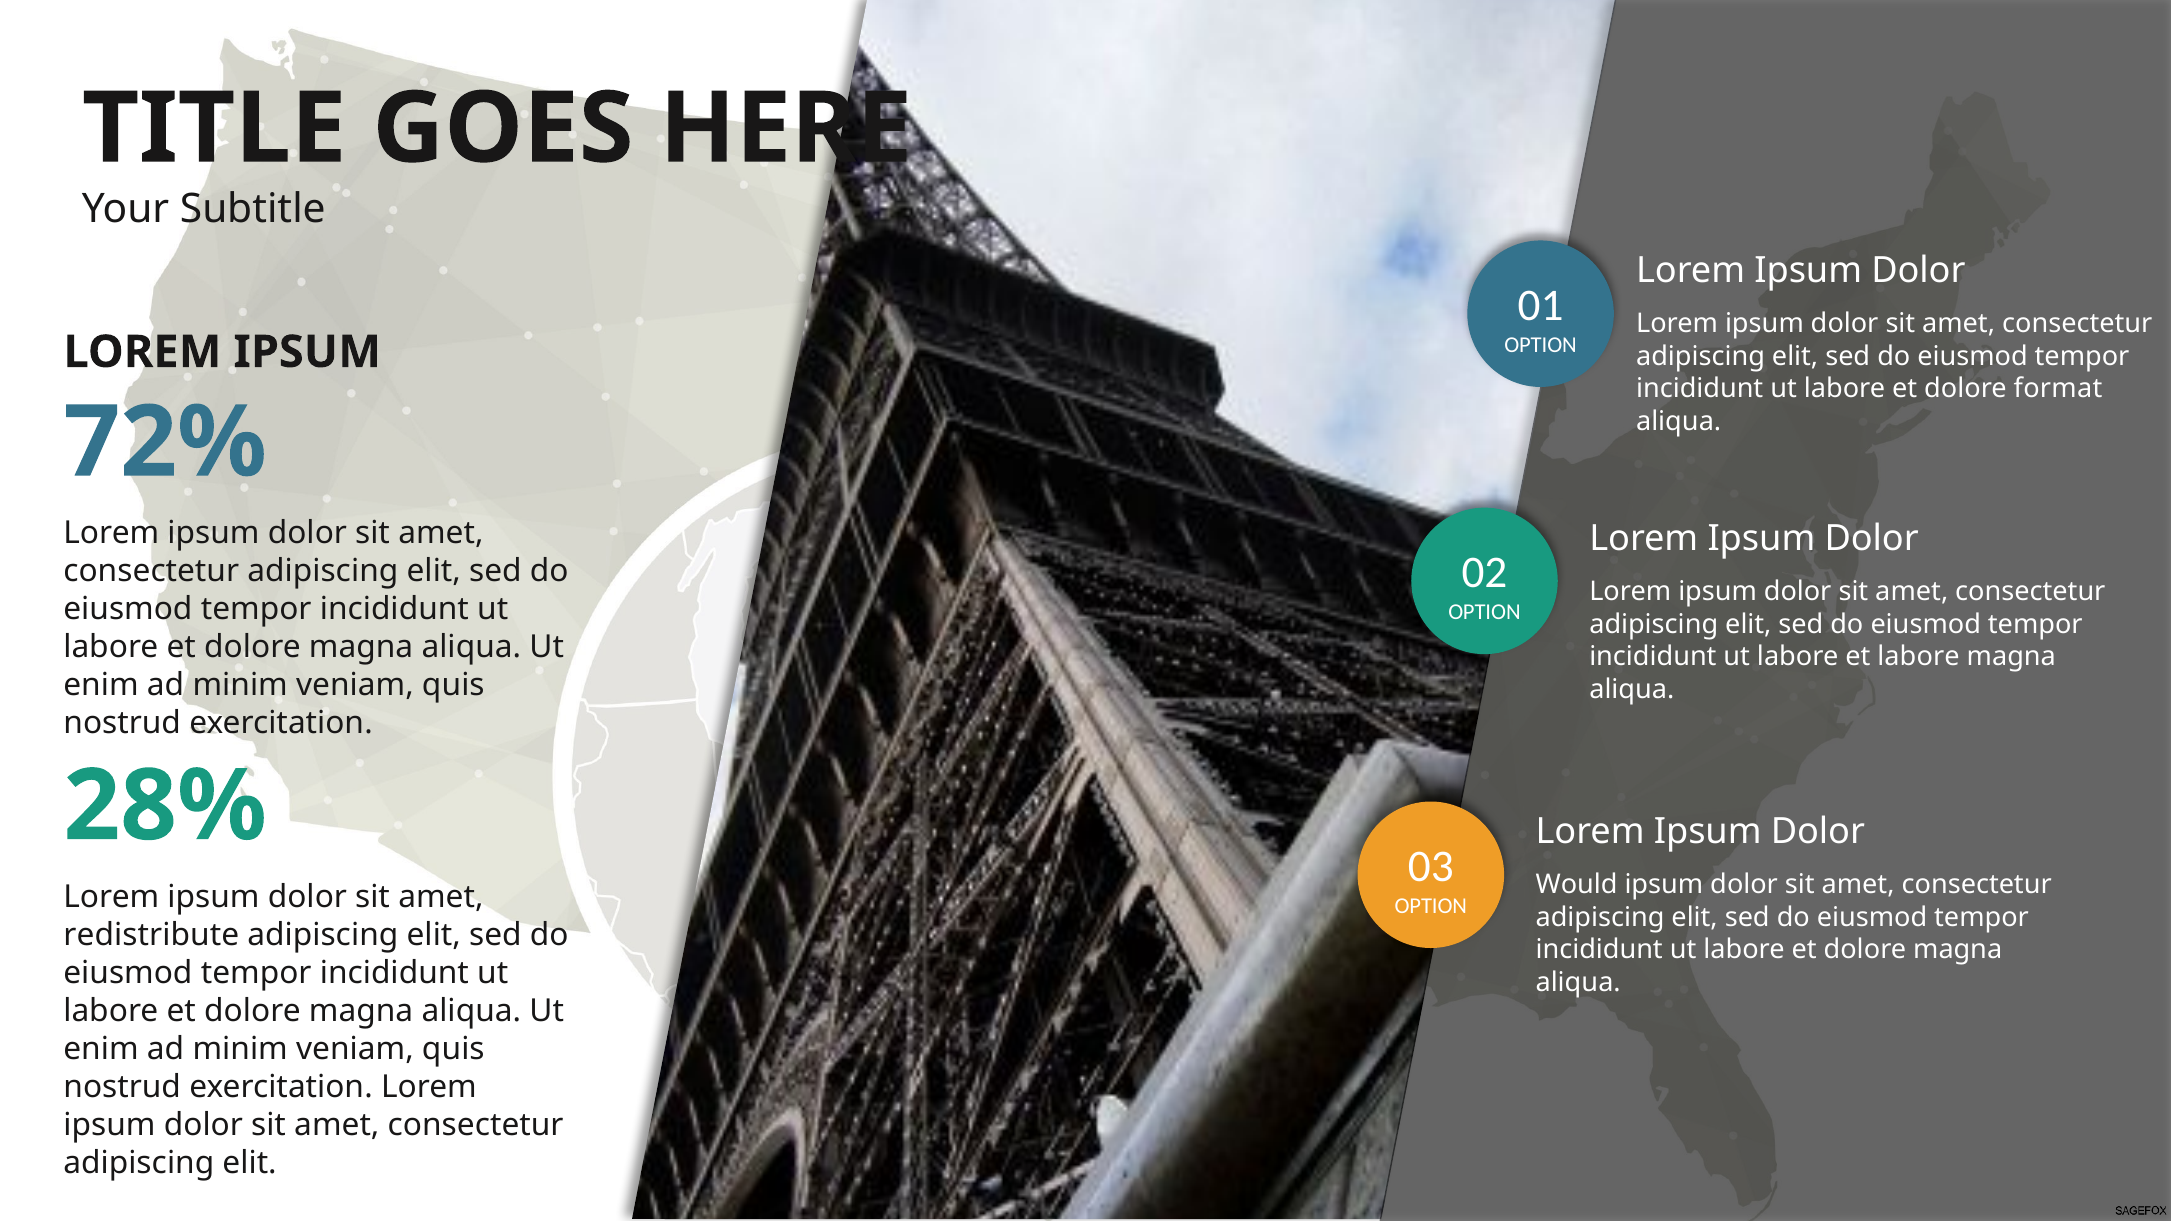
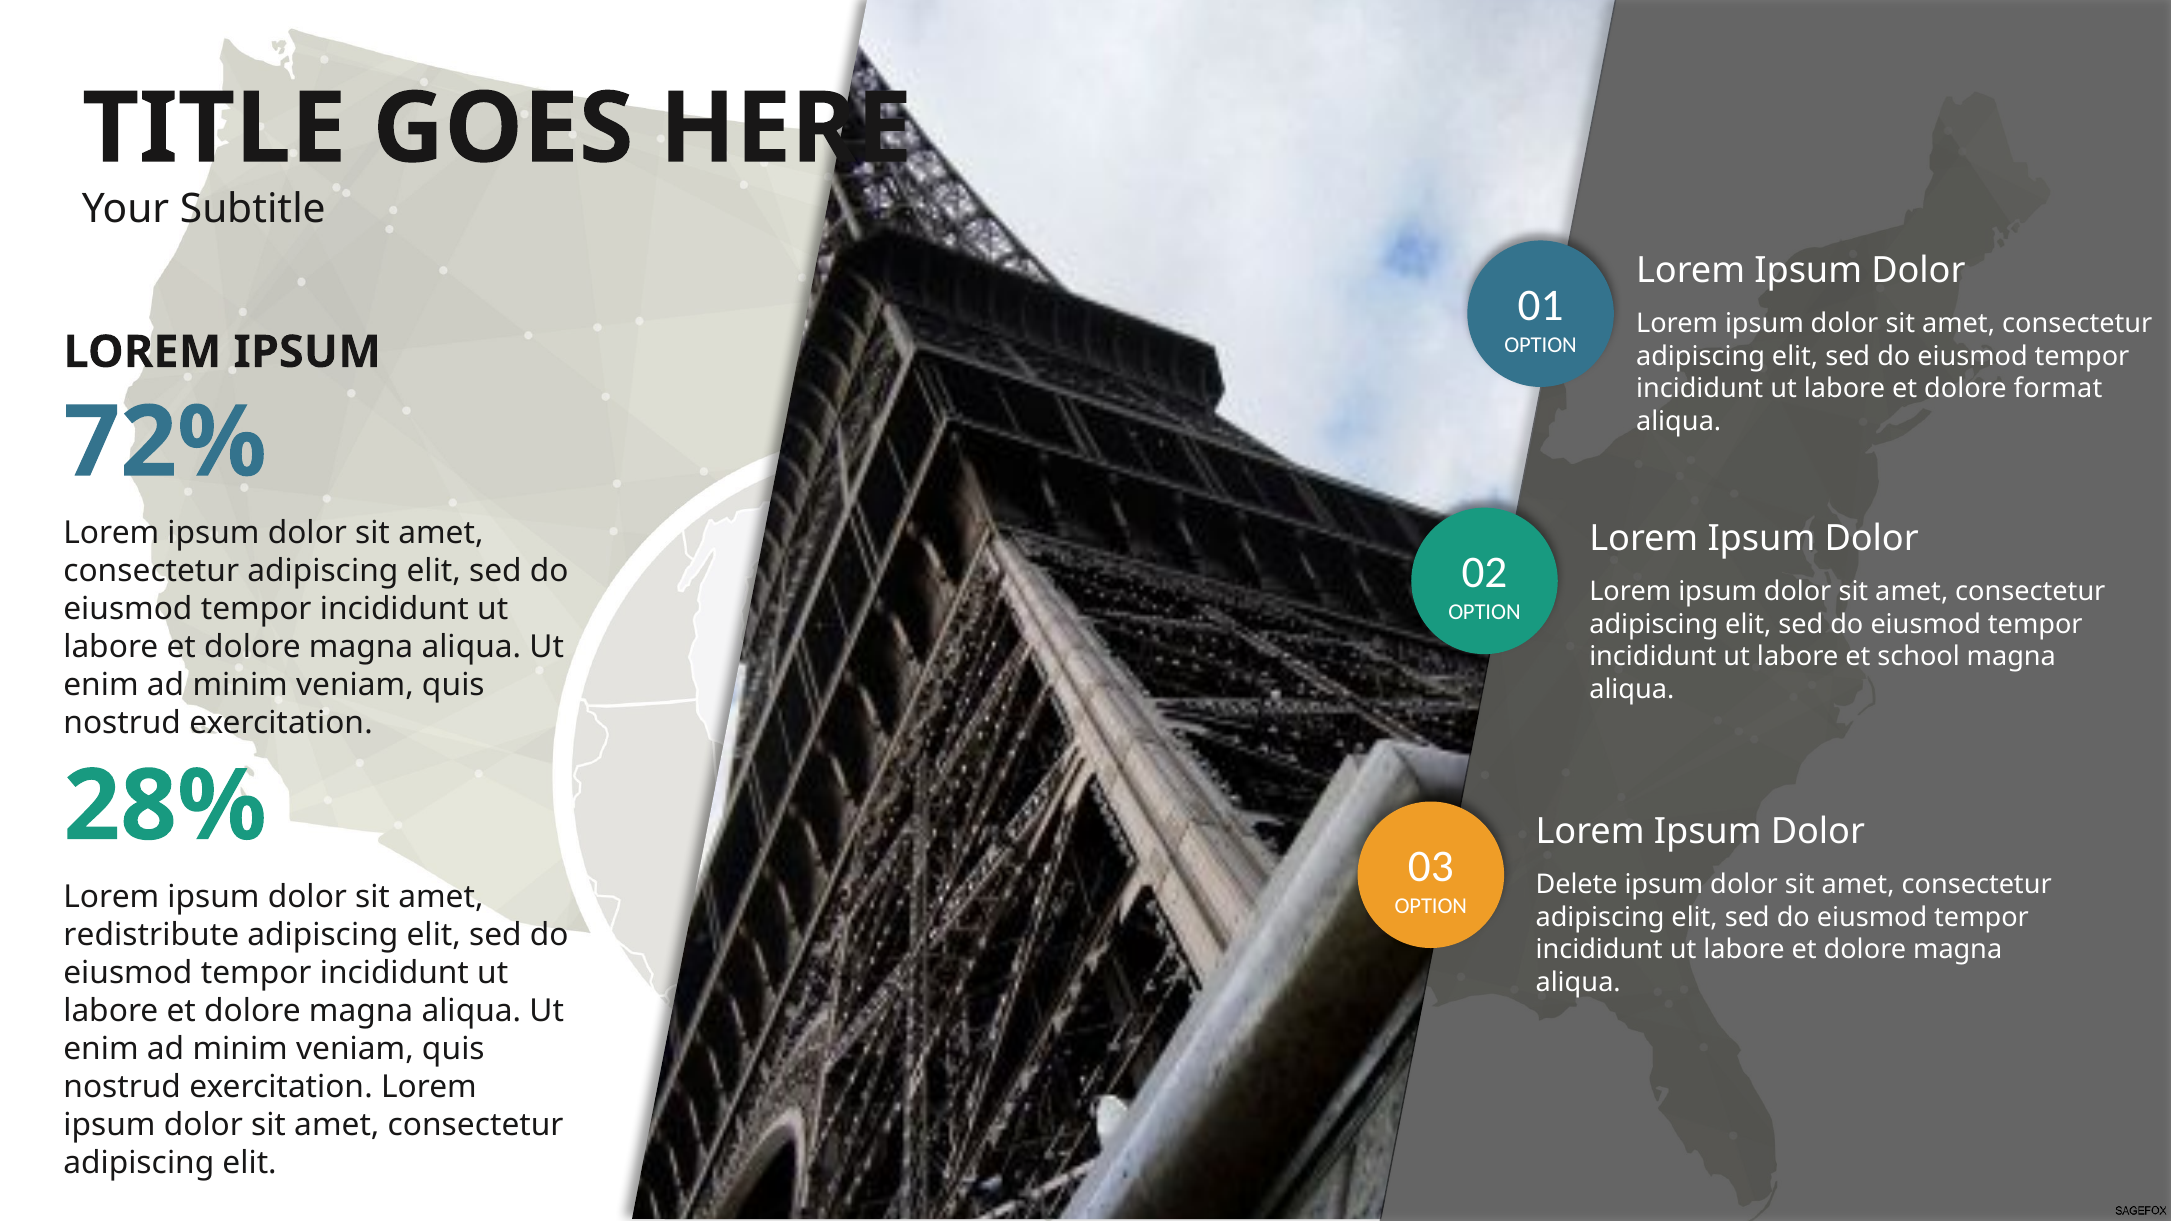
et labore: labore -> school (1919, 657)
Would: Would -> Delete (1577, 885)
